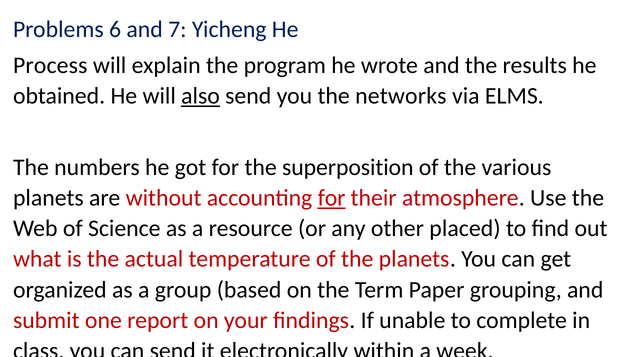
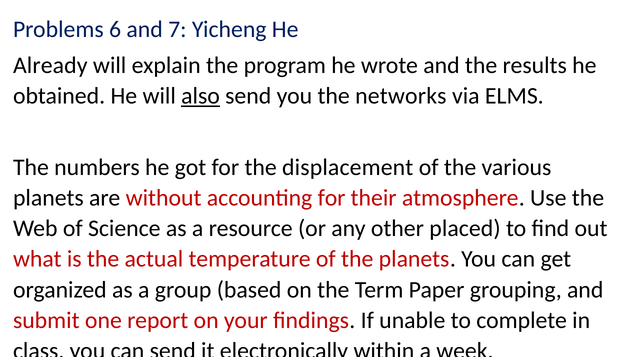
Process: Process -> Already (50, 65)
superposition: superposition -> displacement (348, 167)
for underline: present -> none (332, 198)
